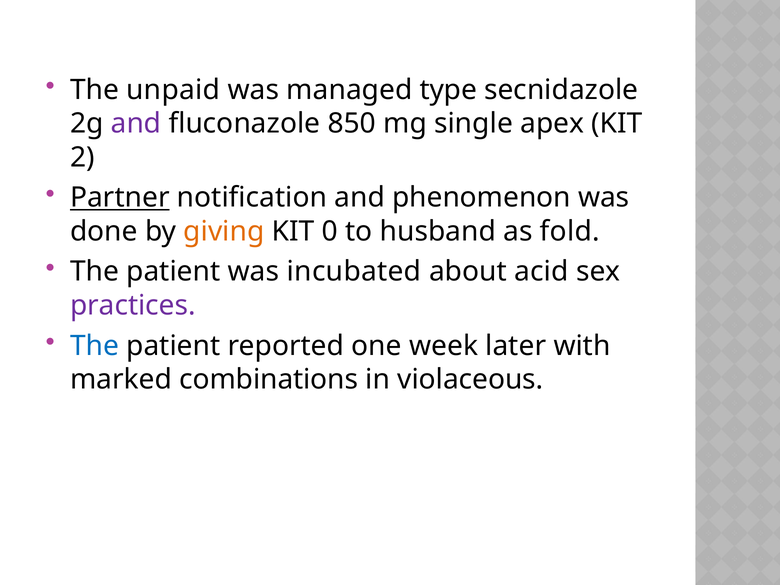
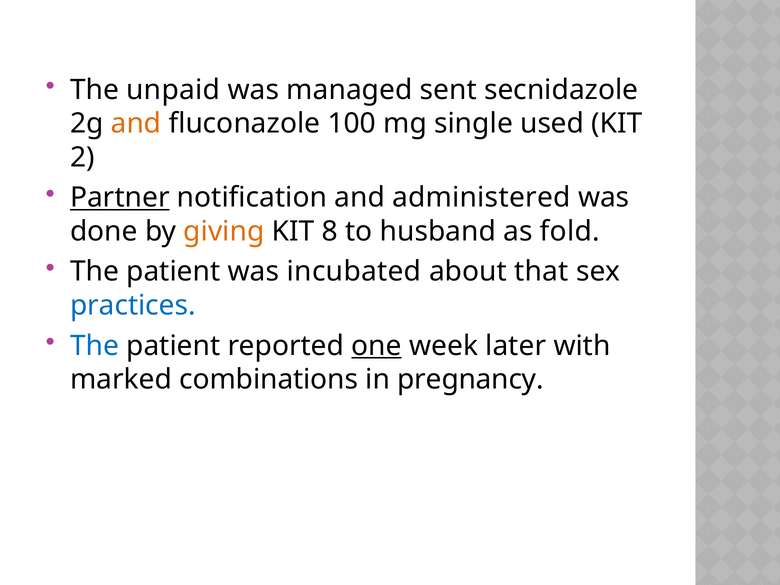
type: type -> sent (448, 90)
and colour: purple -> orange (136, 124)
850: 850 -> 100 (352, 124)
apex: apex -> used (552, 124)
phenomenon: phenomenon -> administered (481, 198)
0: 0 -> 8 (330, 231)
acid: acid -> that (541, 272)
practices colour: purple -> blue (133, 305)
one underline: none -> present (377, 346)
violaceous: violaceous -> pregnancy (470, 380)
